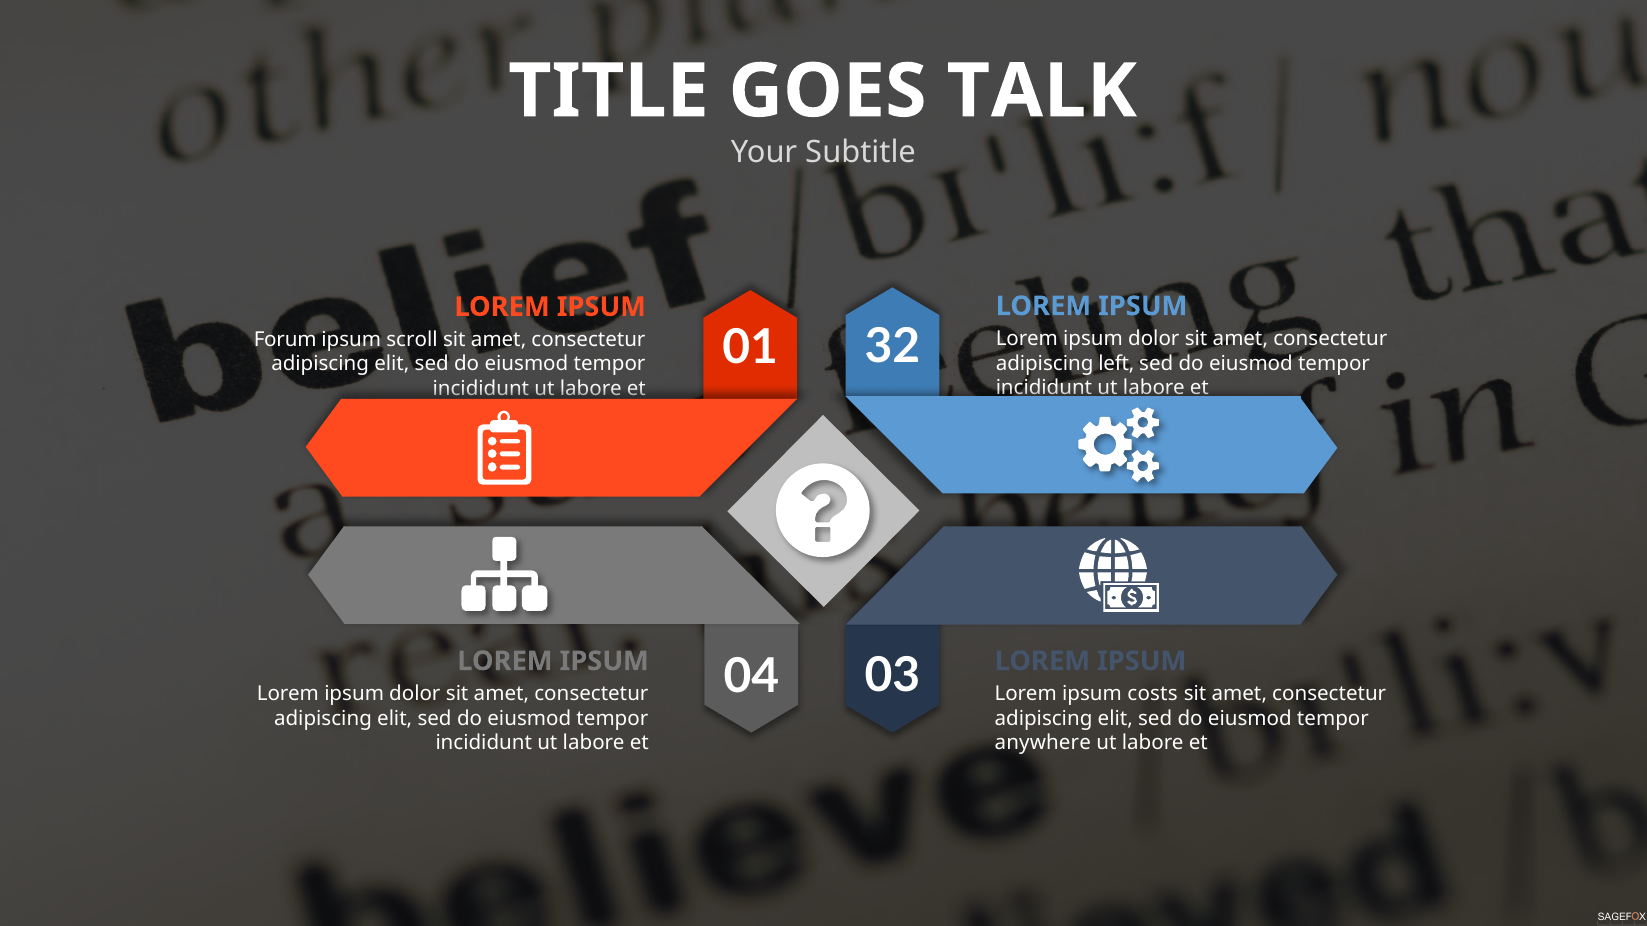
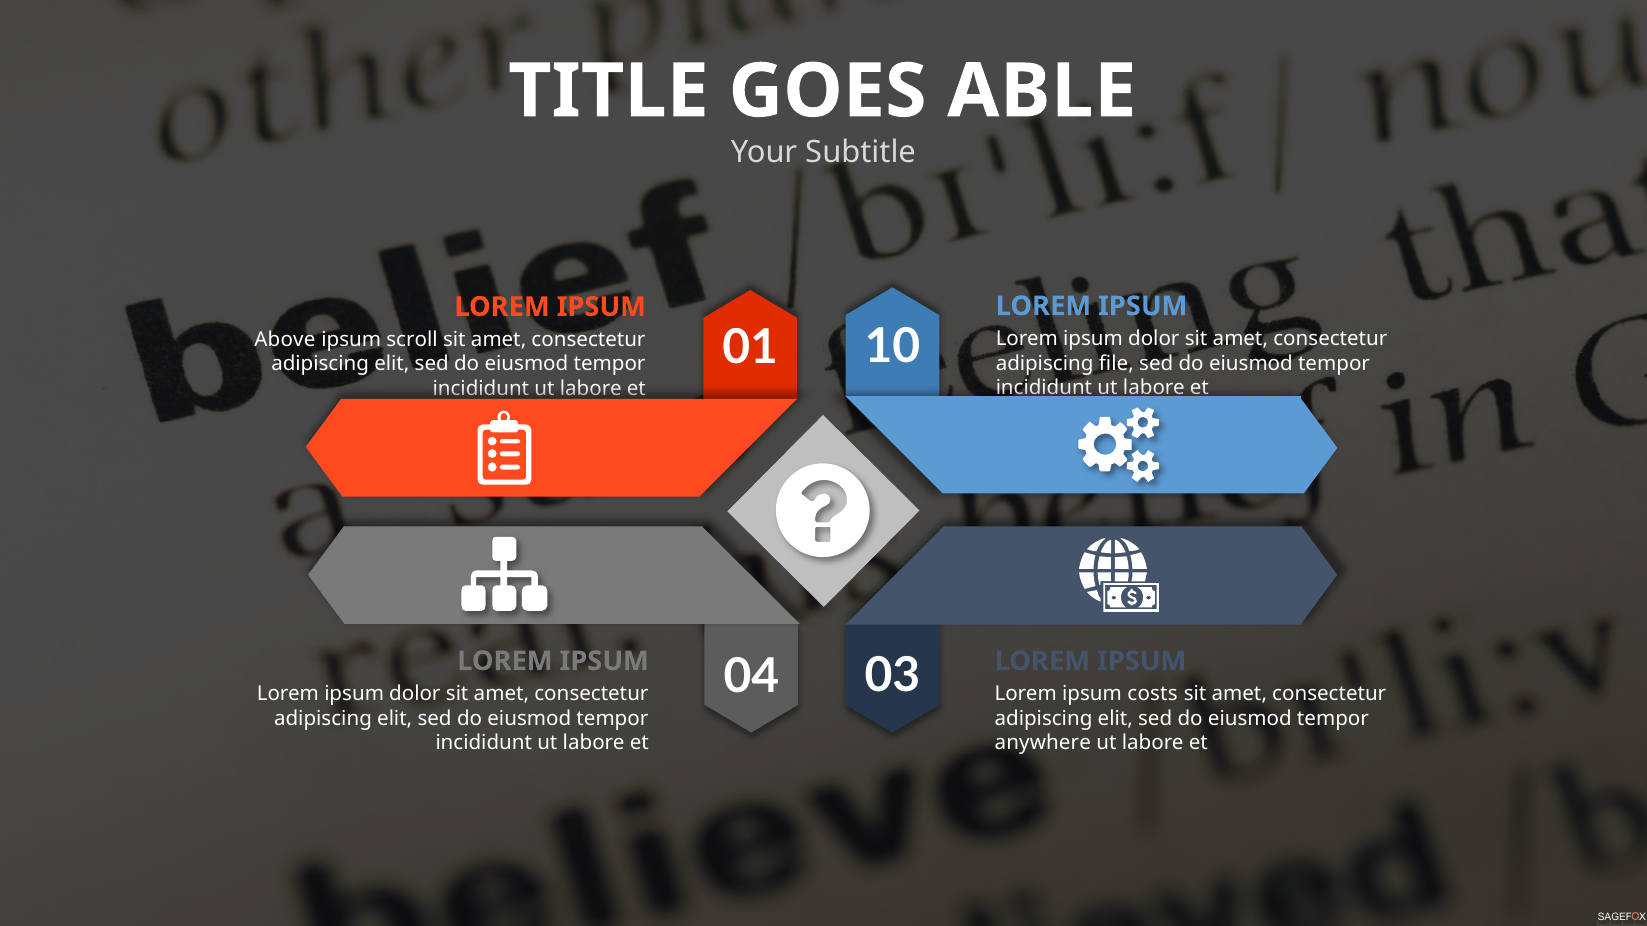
TALK: TALK -> ABLE (1042, 91)
32: 32 -> 10 (892, 347)
Forum: Forum -> Above (285, 339)
left: left -> file (1116, 363)
